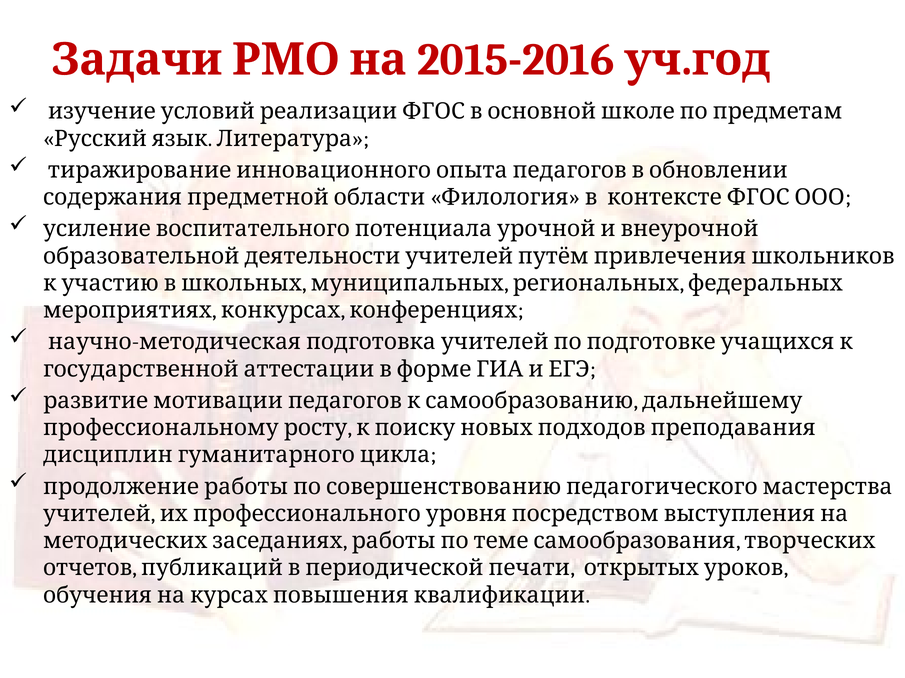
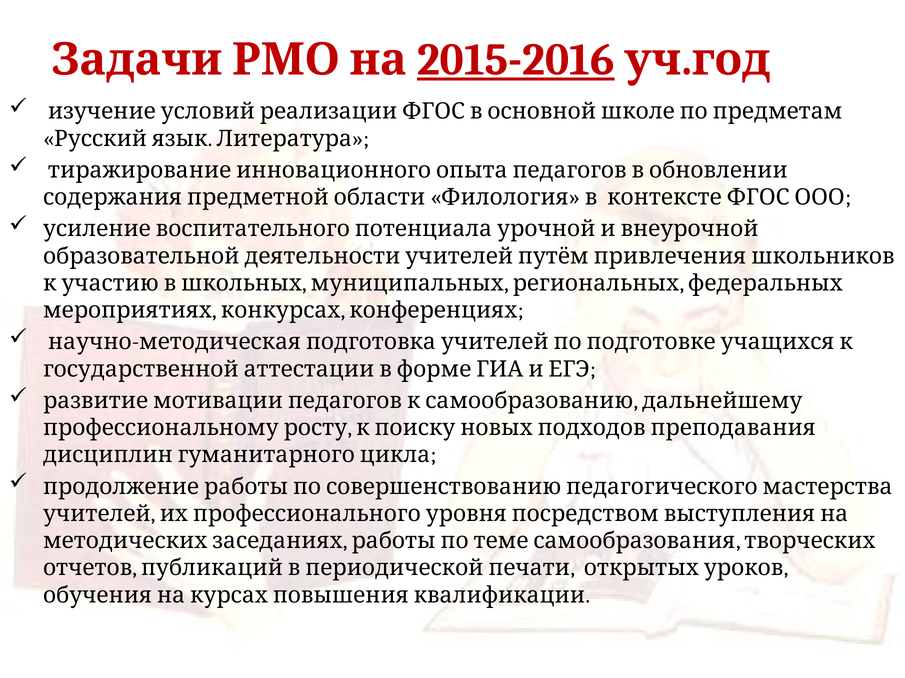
2015-2016 underline: none -> present (516, 60)
